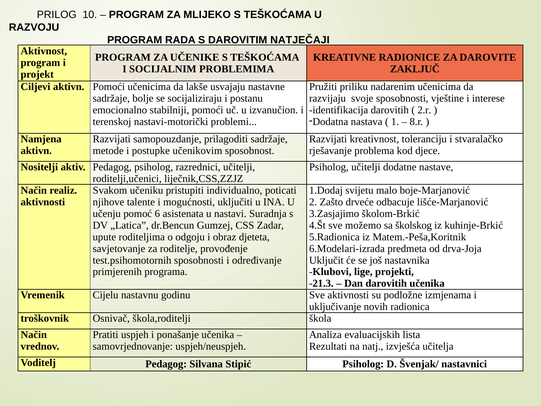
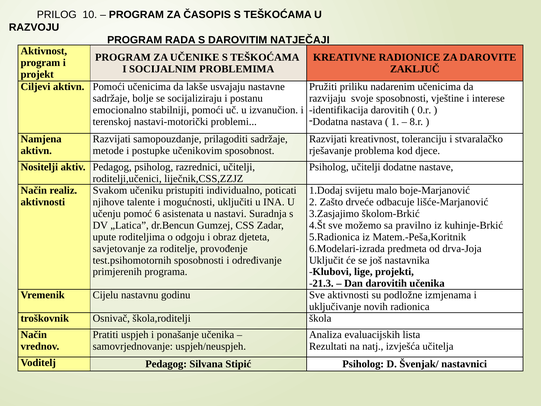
MLIJEKO: MLIJEKO -> ČASOPIS (207, 15)
2.r: 2.r -> 0.r (424, 110)
školskog: školskog -> pravilno (413, 225)
